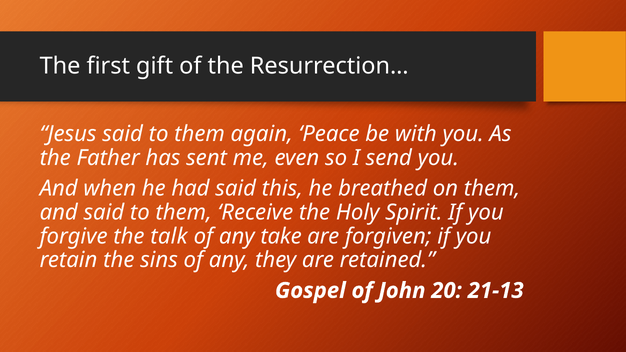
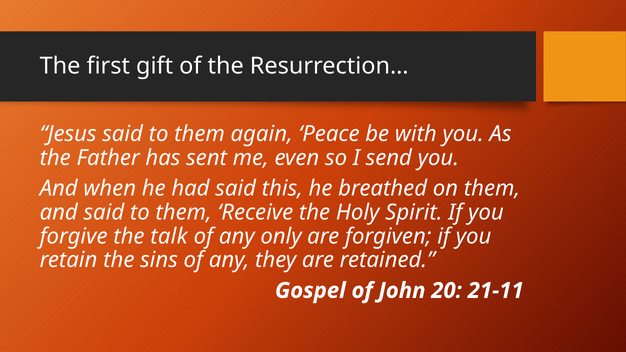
take: take -> only (281, 236)
21-13: 21-13 -> 21-11 (496, 291)
